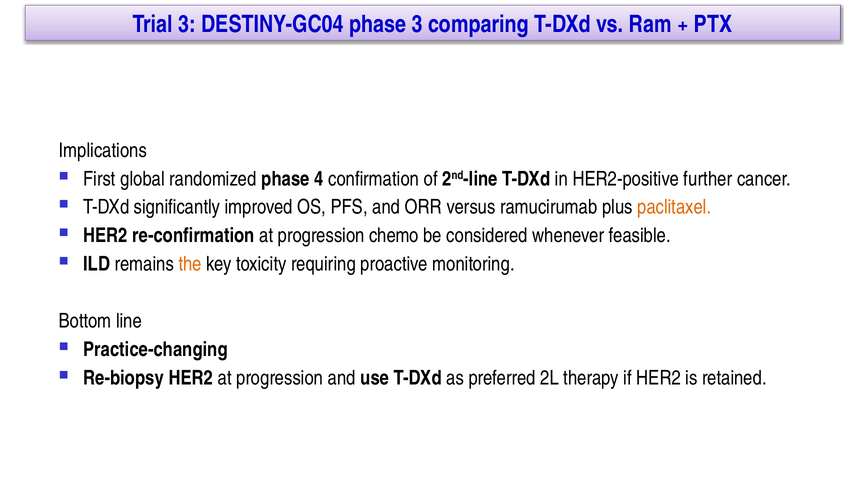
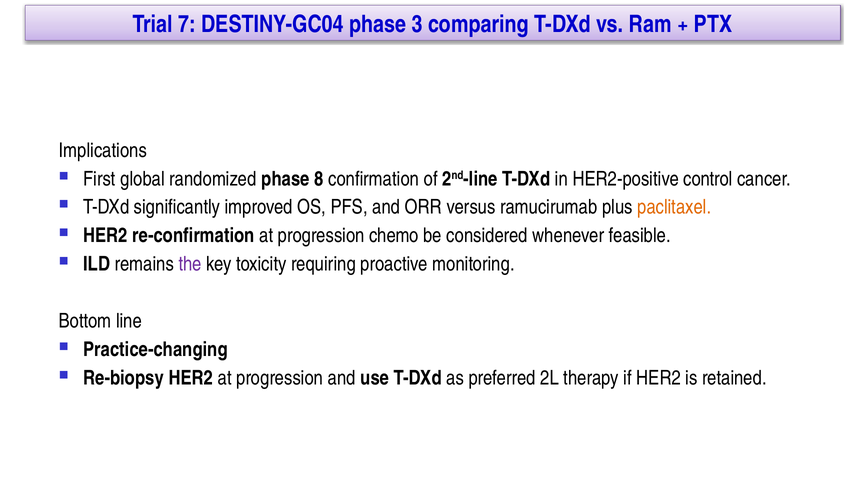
Trial 3: 3 -> 7 (187, 24)
4: 4 -> 8 (319, 179)
further: further -> control (708, 179)
the colour: orange -> purple (190, 264)
